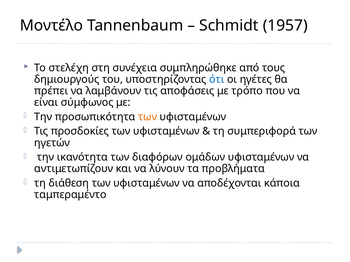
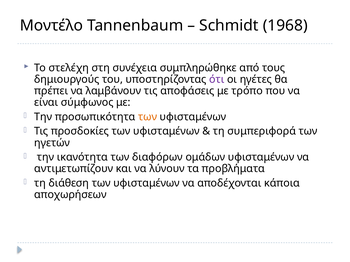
1957: 1957 -> 1968 (285, 26)
ότι colour: blue -> purple (217, 79)
ταμπεραμέντο: ταμπεραμέντο -> αποχωρήσεων (70, 195)
